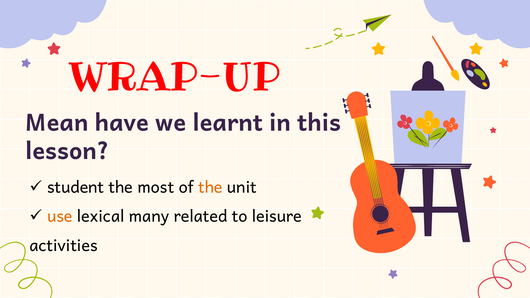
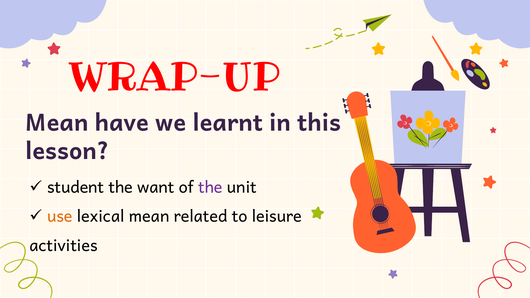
most: most -> want (156, 188)
the colour: orange -> purple (210, 188)
lexical many: many -> mean (149, 217)
